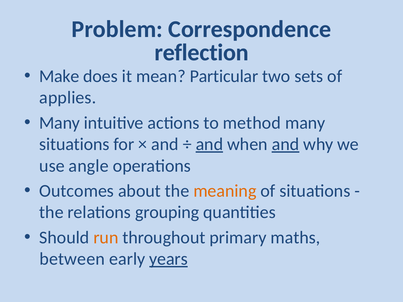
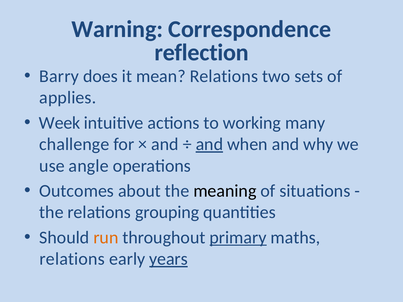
Problem: Problem -> Warning (117, 29)
Make: Make -> Barry (59, 76)
mean Particular: Particular -> Relations (224, 76)
Many: Many -> Week (60, 123)
method: method -> working (252, 123)
situations: situations -> challenge (74, 144)
and underline: present -> none (285, 144)
meaning colour: orange -> black (225, 191)
primary underline: none -> present (238, 238)
between: between -> relations (72, 259)
